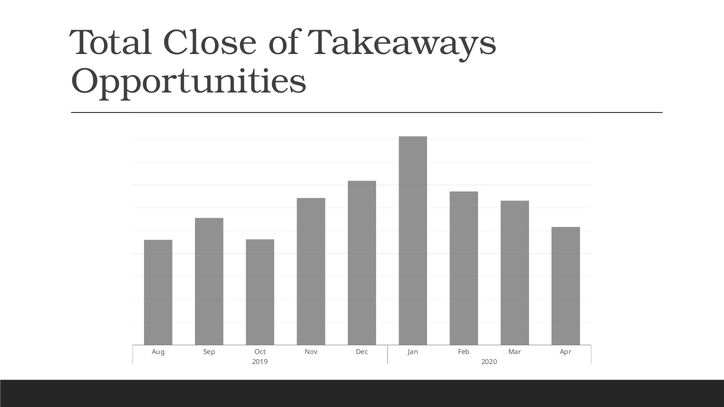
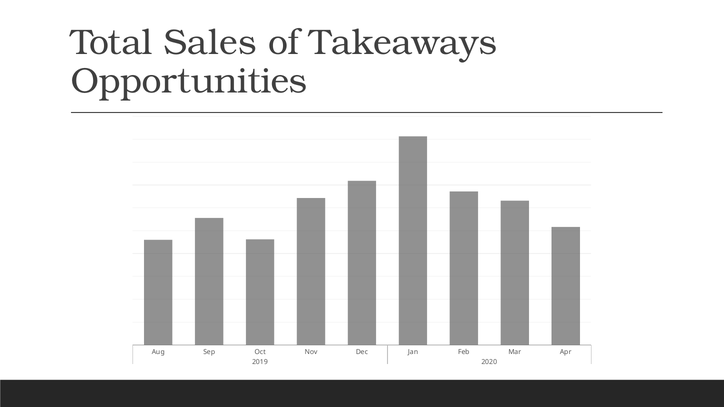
Close: Close -> Sales (210, 43)
